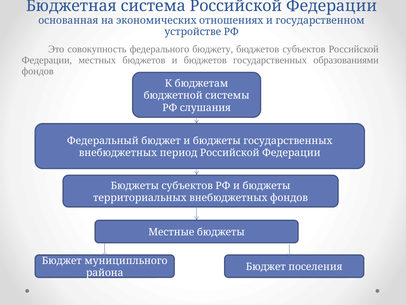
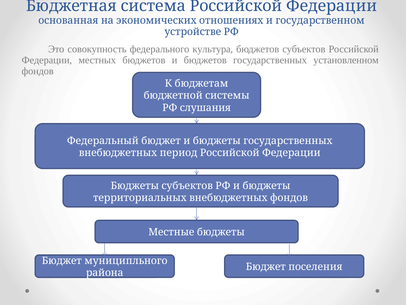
бюджету: бюджету -> культура (213, 49)
образованиями: образованиями -> установленном (346, 60)
